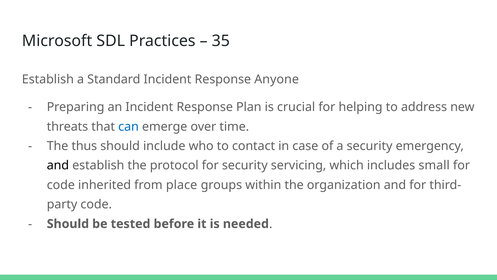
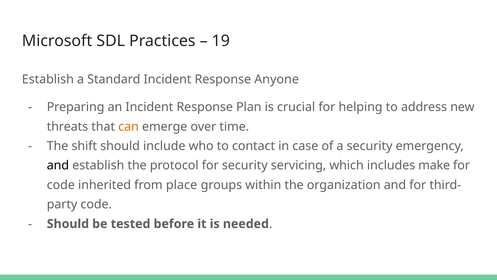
35: 35 -> 19 (221, 41)
can colour: blue -> orange (129, 126)
thus: thus -> shift (84, 146)
small: small -> make (434, 165)
